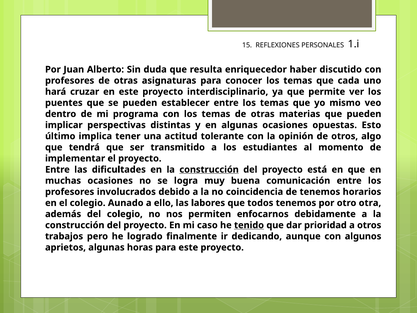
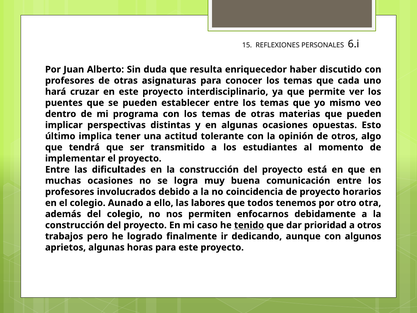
1.i: 1.i -> 6.i (354, 44)
construcción underline: present -> none (209, 169)
de tenemos: tenemos -> proyecto (320, 192)
